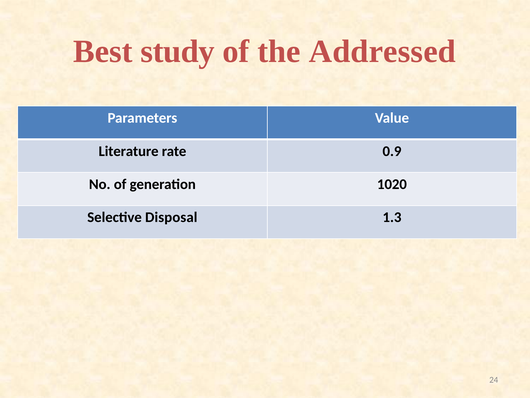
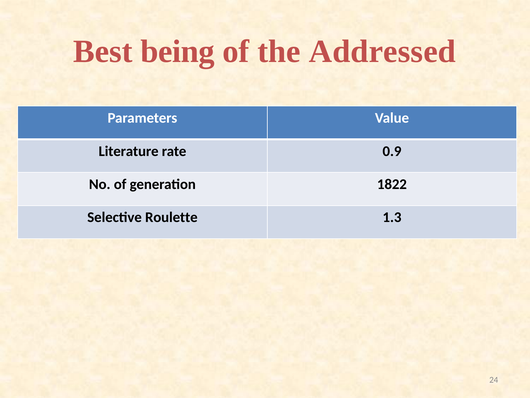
study: study -> being (178, 51)
1020: 1020 -> 1822 (392, 184)
Disposal: Disposal -> Roulette (171, 217)
